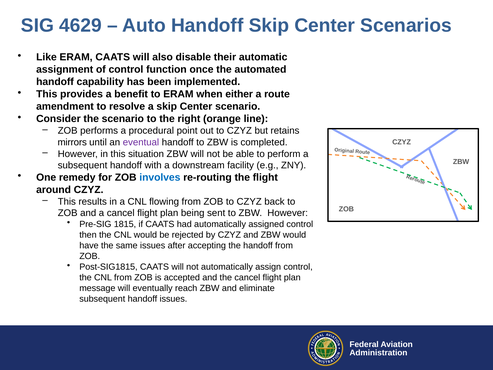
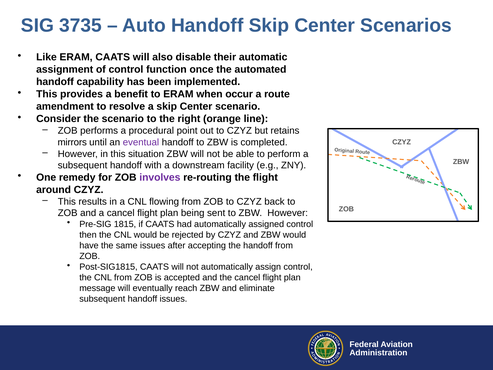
4629: 4629 -> 3735 (81, 26)
either: either -> occur (239, 94)
involves colour: blue -> purple (160, 177)
